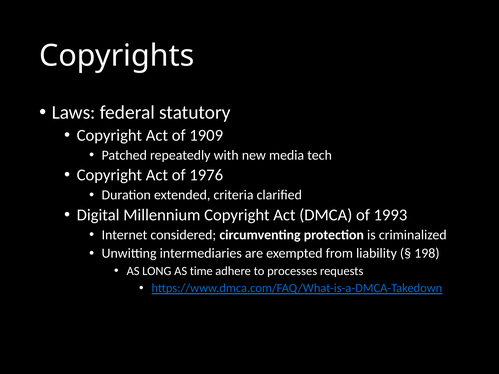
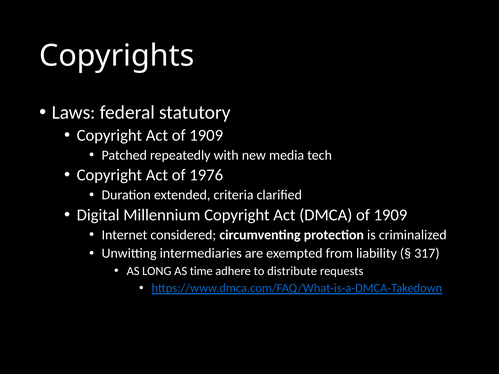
DMCA of 1993: 1993 -> 1909 (390, 215)
198: 198 -> 317 (427, 254)
processes: processes -> distribute (292, 271)
